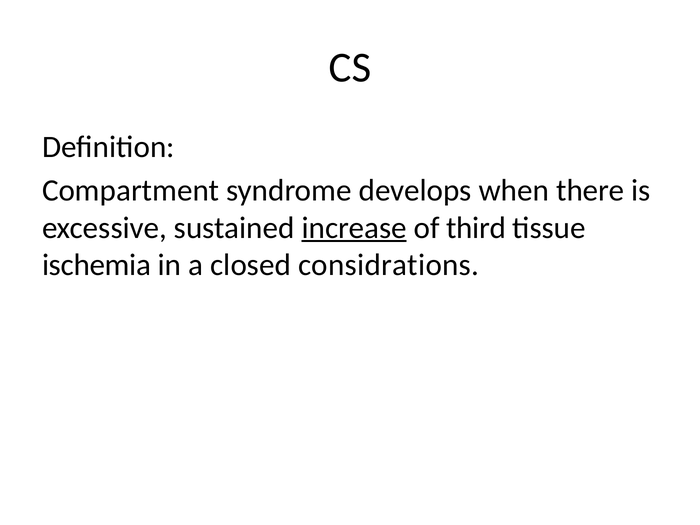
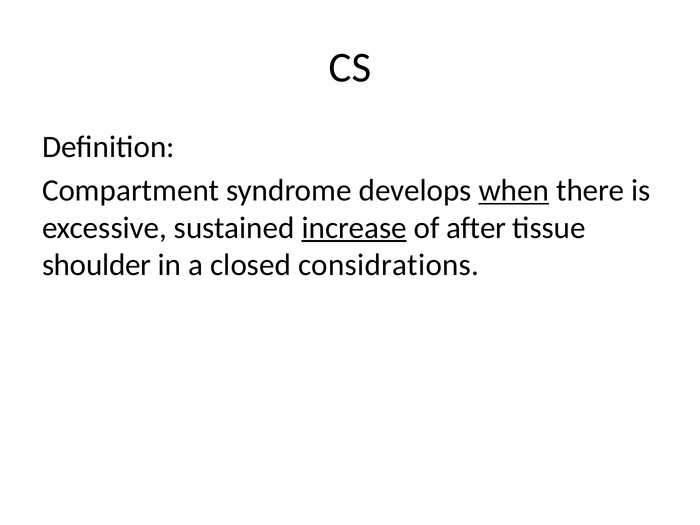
when underline: none -> present (514, 190)
third: third -> after (476, 228)
ischemia: ischemia -> shoulder (97, 265)
